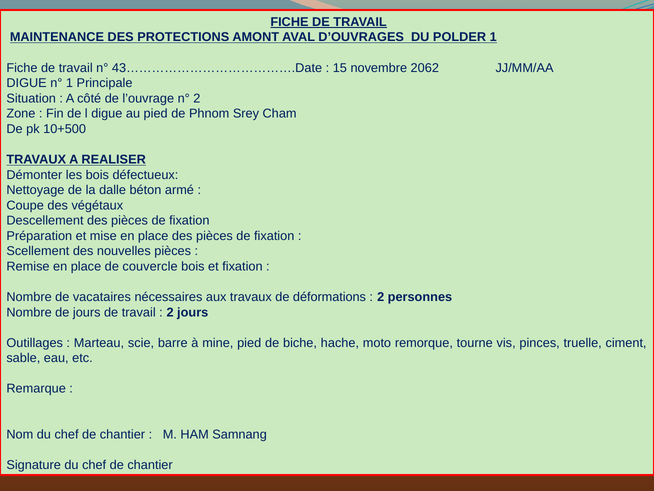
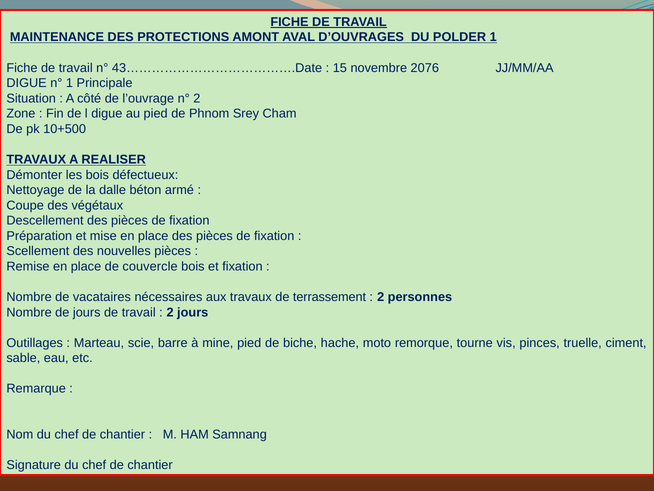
2062: 2062 -> 2076 (425, 68)
déformations: déformations -> terrassement (330, 297)
